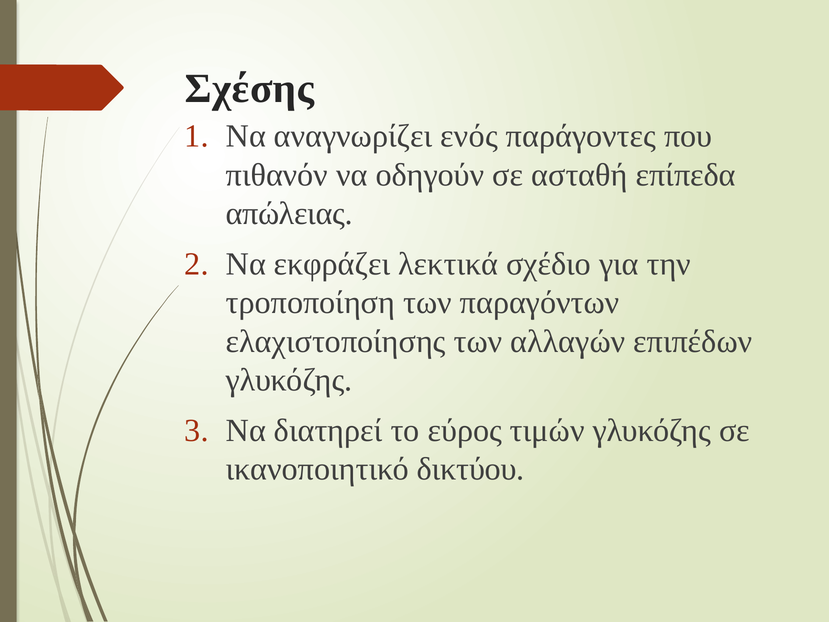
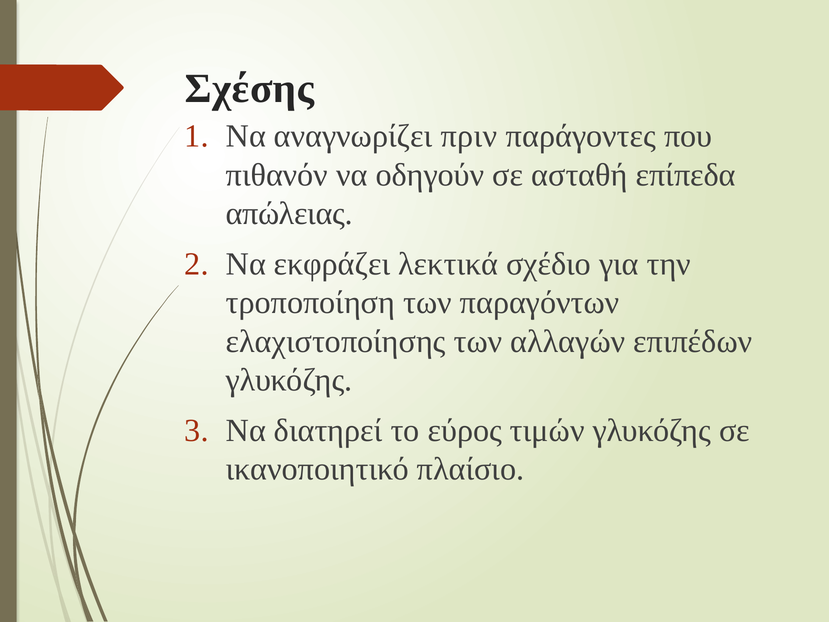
ενός: ενός -> πριν (469, 136)
δικτύου: δικτύου -> πλαίσιο (471, 469)
